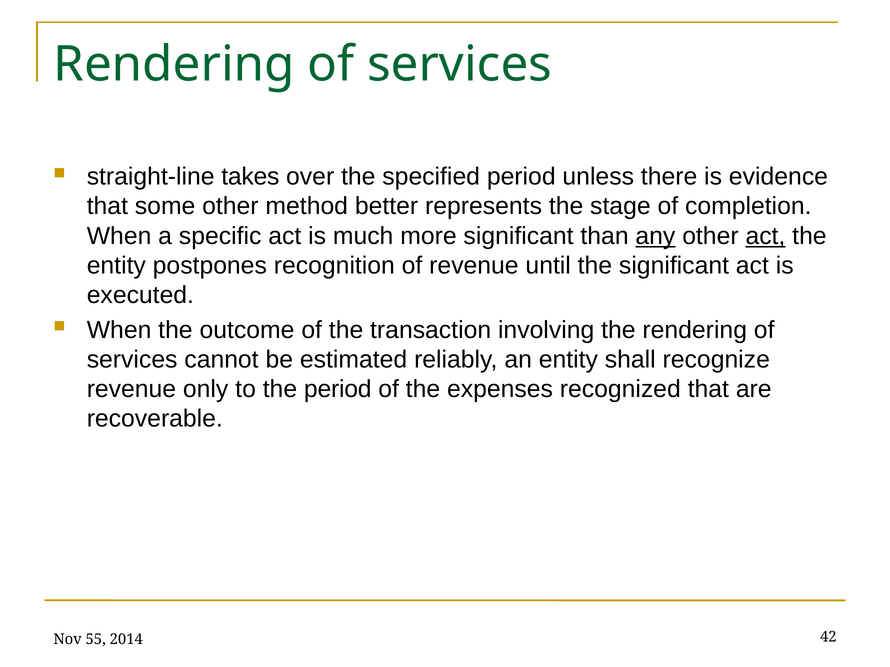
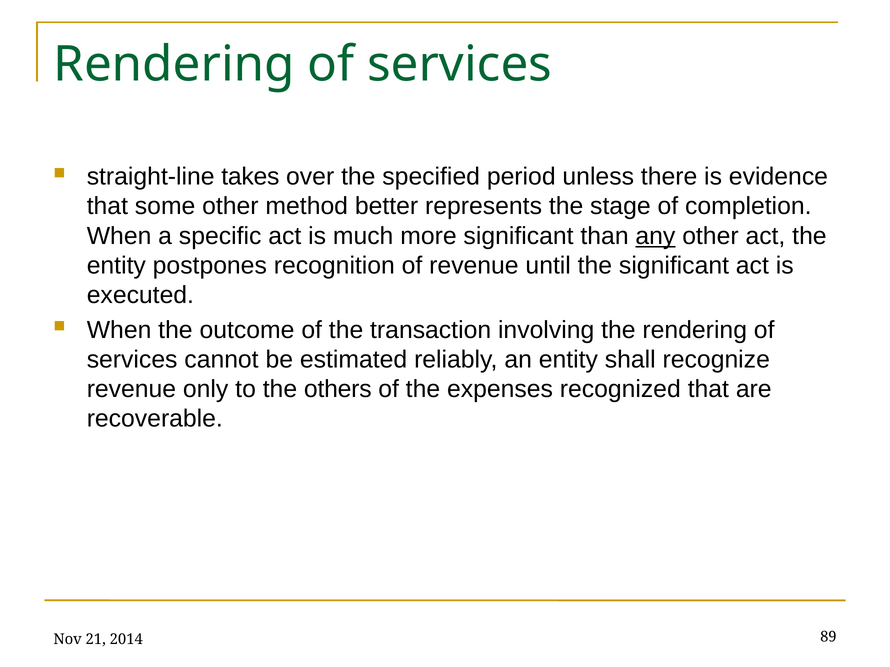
act underline: present -> none (765, 236)
the period: period -> others (338, 389)
55: 55 -> 21 (96, 640)
42: 42 -> 89 (828, 637)
